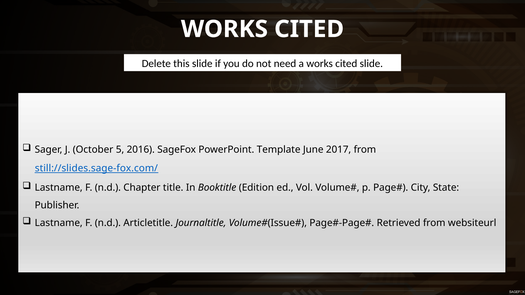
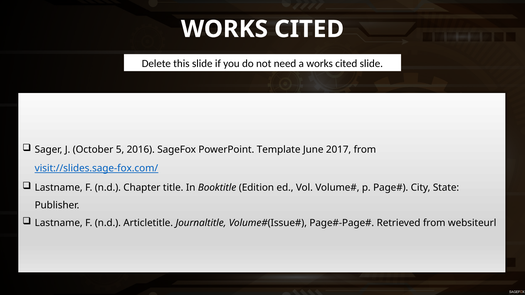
still://slides.sage-fox.com/: still://slides.sage-fox.com/ -> visit://slides.sage-fox.com/ (96, 168)
